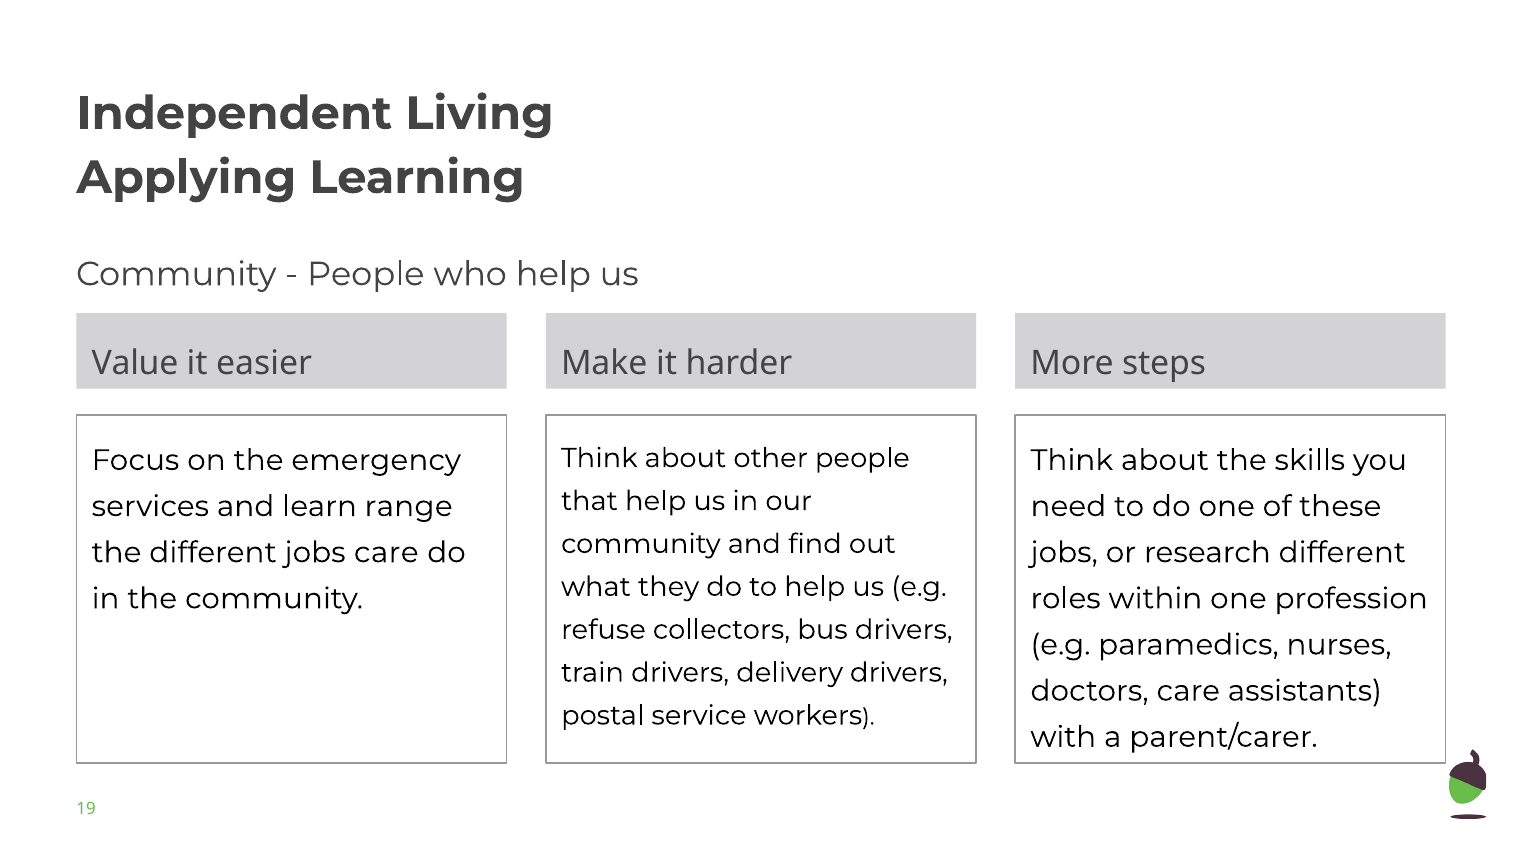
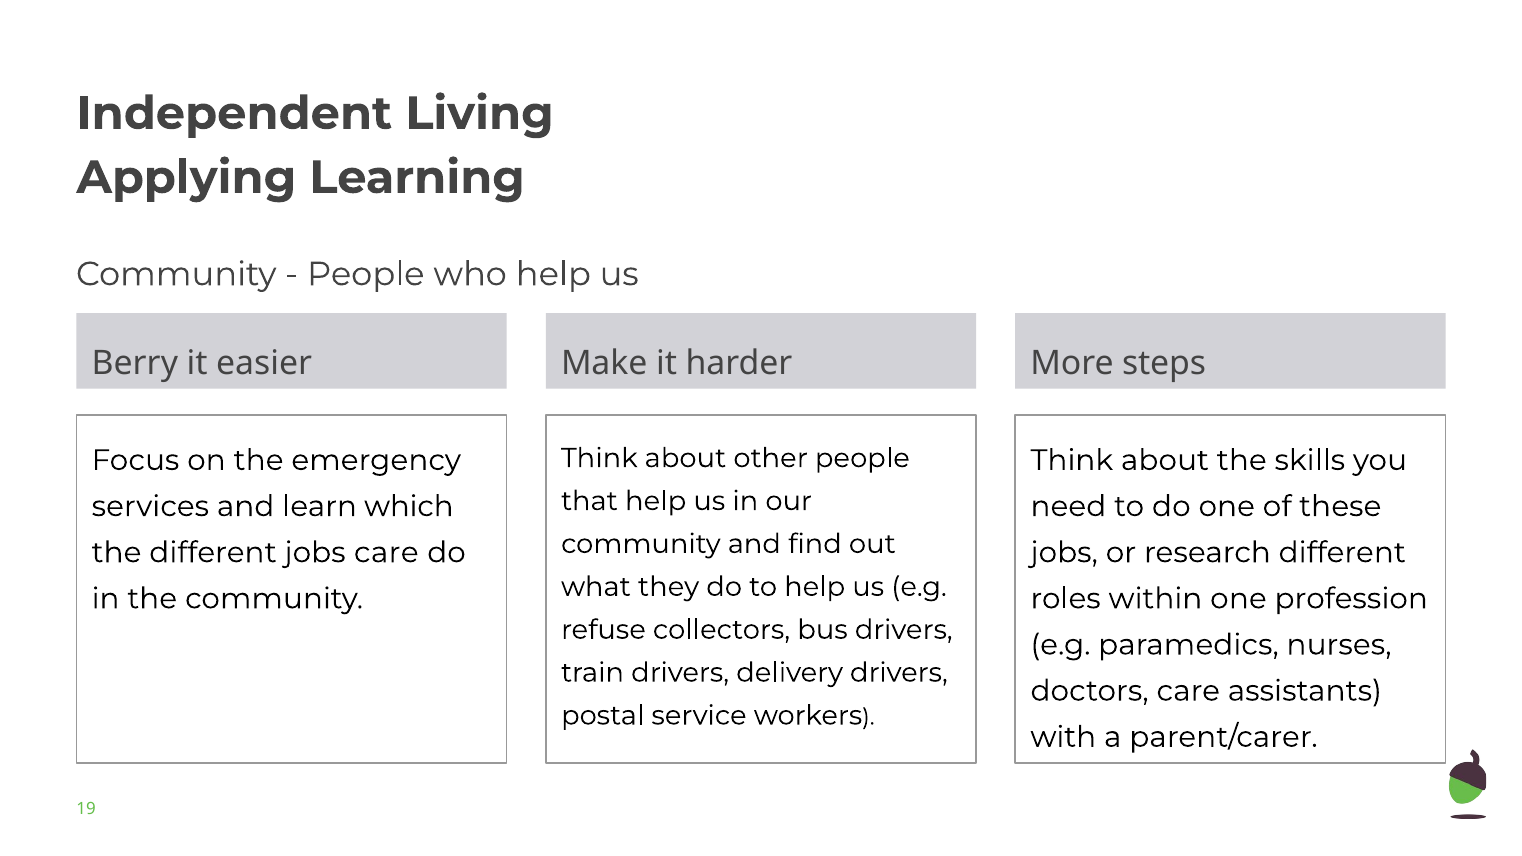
Value: Value -> Berry (135, 363)
range: range -> which (409, 506)
